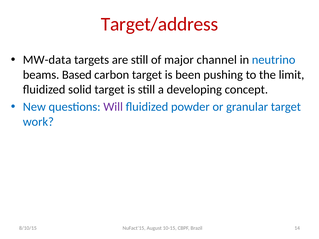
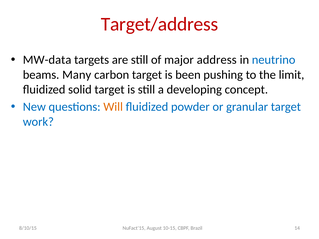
channel: channel -> address (217, 60)
Based: Based -> Many (77, 75)
Will colour: purple -> orange (113, 107)
